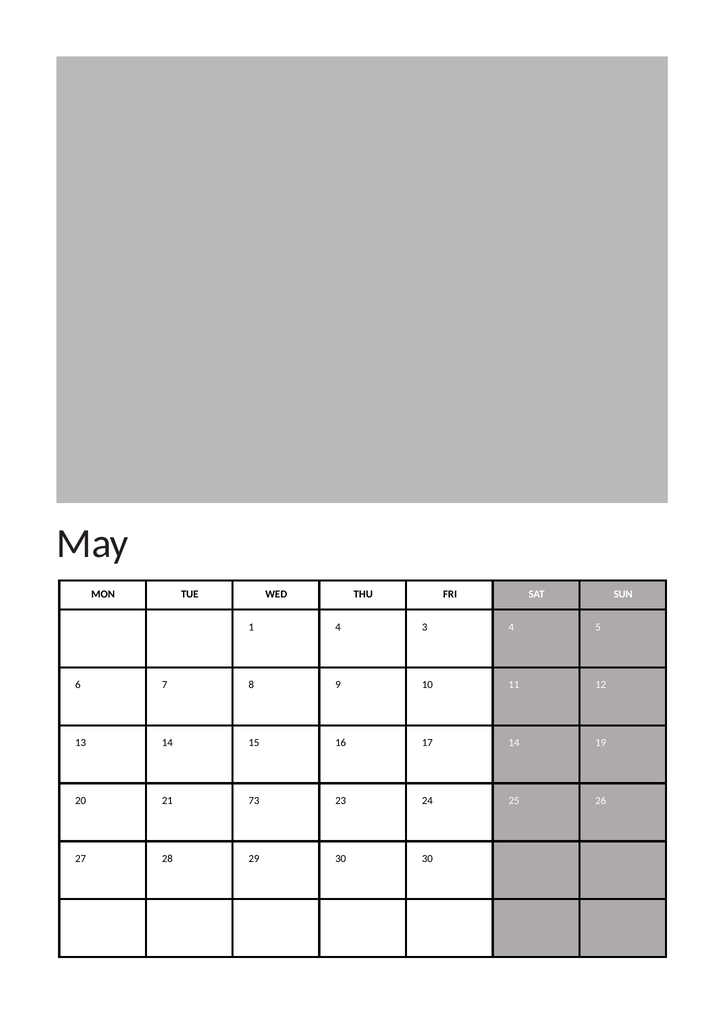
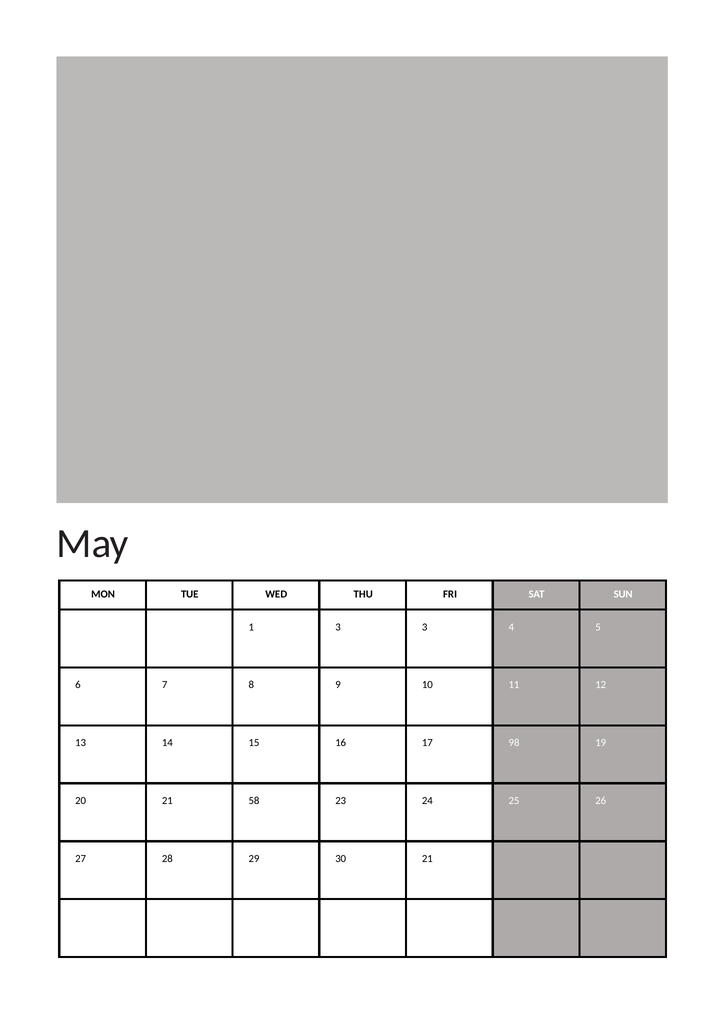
1 4: 4 -> 3 (338, 627)
17 14: 14 -> 98 (514, 743)
73: 73 -> 58 (254, 801)
30 30: 30 -> 21 (427, 859)
